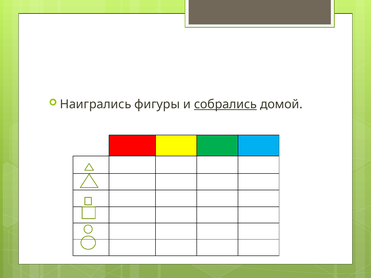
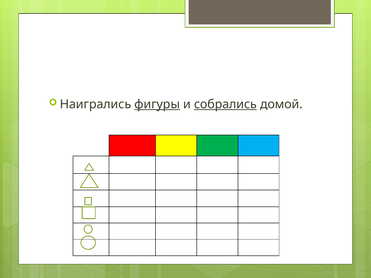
фигуры underline: none -> present (157, 104)
